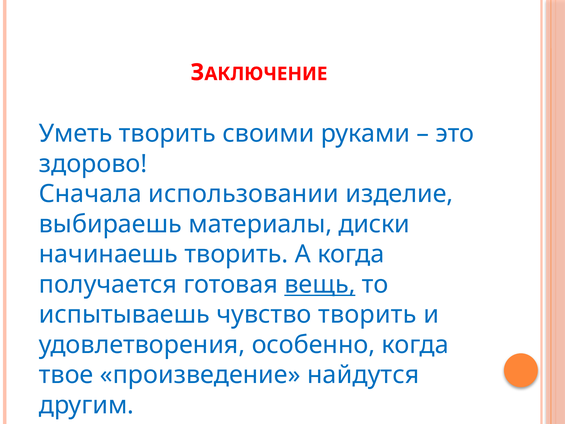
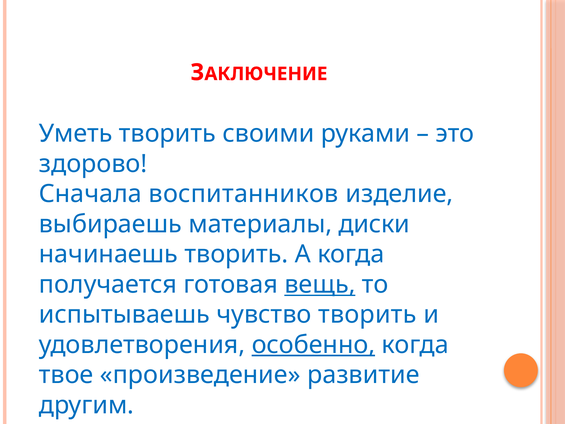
использовании: использовании -> воспитанников (244, 194)
особенно underline: none -> present (313, 345)
найдутся: найдутся -> развитие (363, 375)
